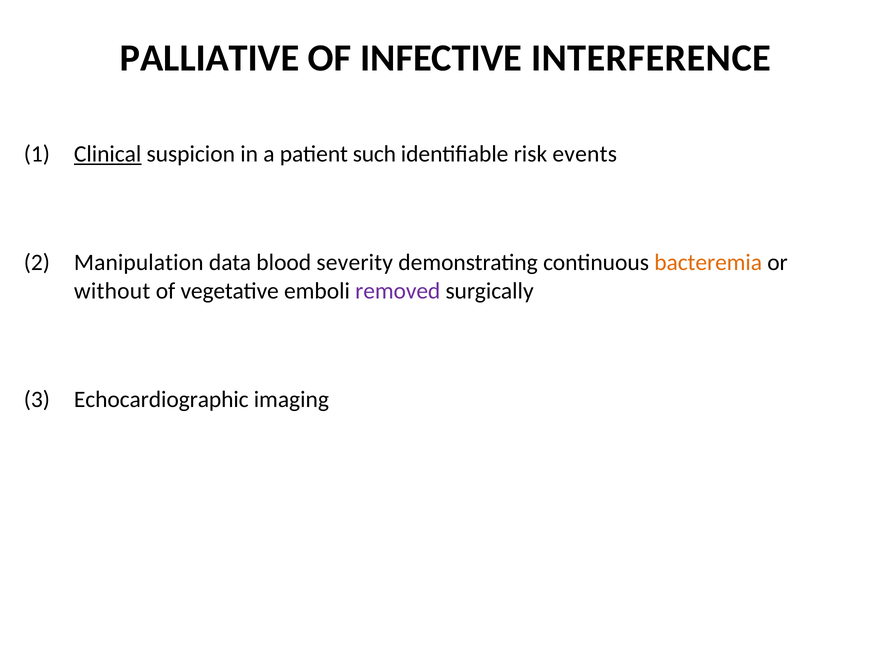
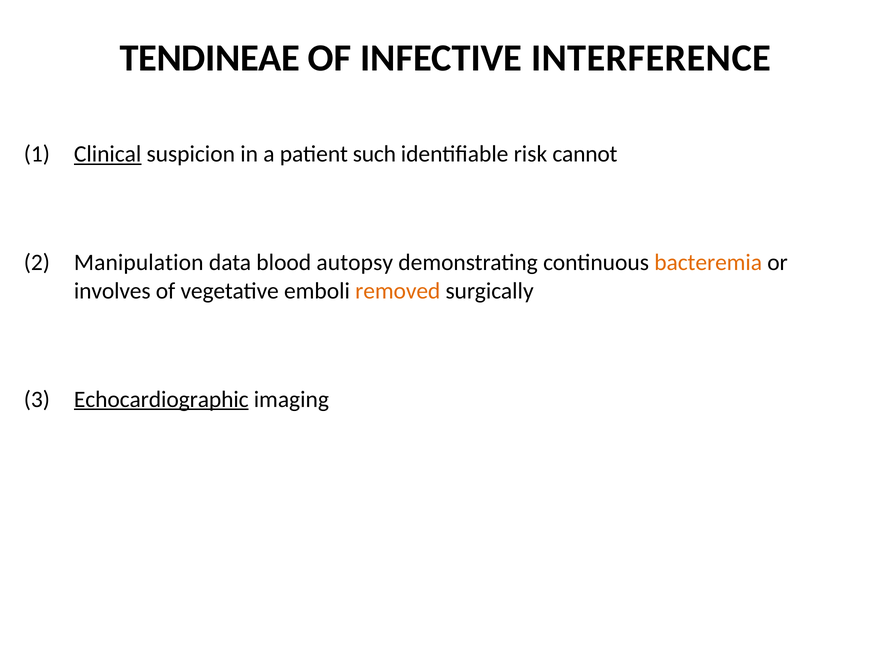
PALLIATIVE: PALLIATIVE -> TENDINEAE (210, 58)
events: events -> cannot (585, 154)
severity: severity -> autopsy (355, 263)
without: without -> involves (112, 291)
removed colour: purple -> orange (398, 291)
Echocardiographic underline: none -> present (161, 399)
